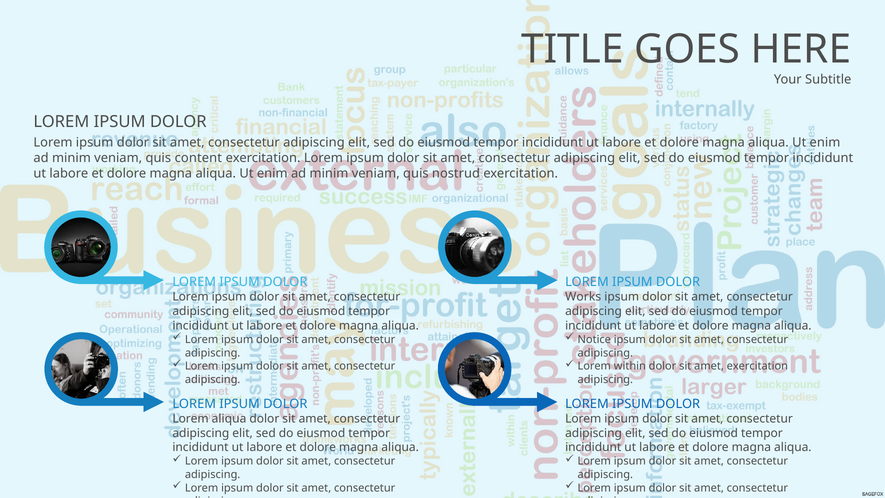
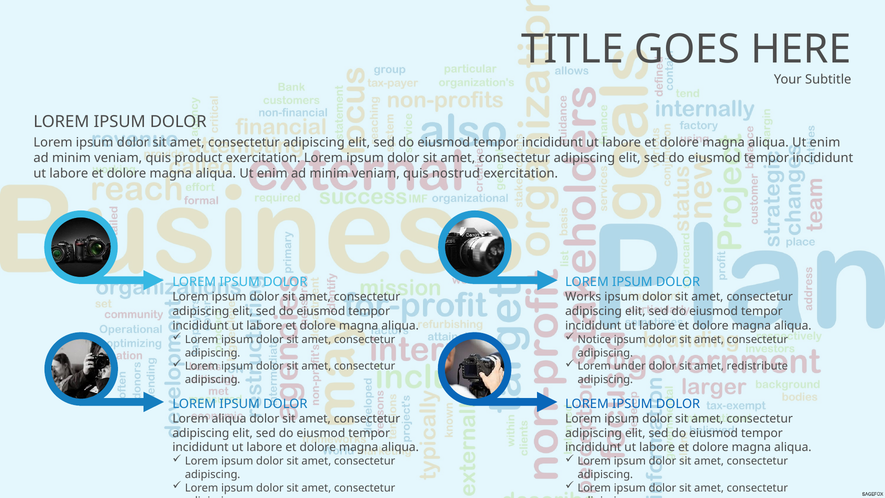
content: content -> product (198, 158)
within: within -> under (630, 366)
amet exercitation: exercitation -> redistribute (757, 366)
